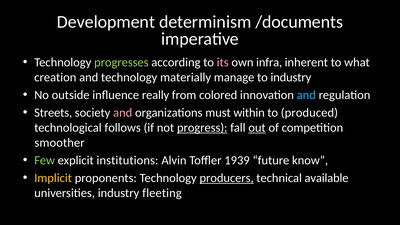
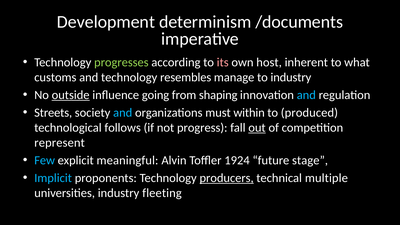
infra: infra -> host (269, 62)
creation: creation -> customs (55, 77)
materially: materially -> resembles (186, 77)
outside underline: none -> present (71, 95)
really: really -> going (156, 95)
colored: colored -> shaping (218, 95)
and colour: pink -> light blue (123, 113)
progress underline: present -> none (202, 128)
smoother: smoother -> represent (60, 143)
Few colour: light green -> light blue (45, 160)
institutions: institutions -> meaningful (127, 160)
1939: 1939 -> 1924 (237, 160)
know: know -> stage (310, 160)
Implicit colour: yellow -> light blue (53, 178)
available: available -> multiple (326, 178)
